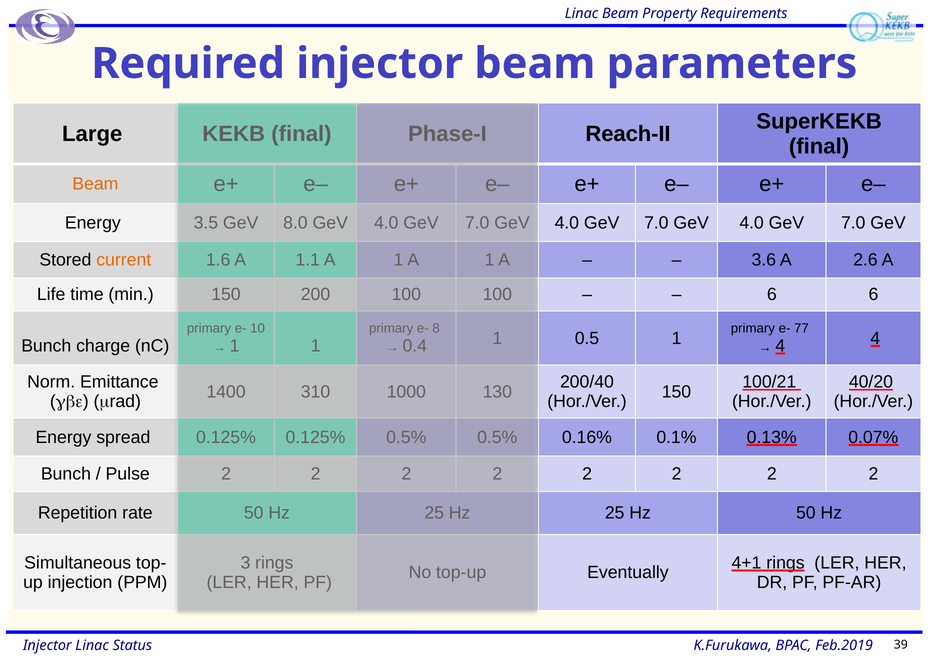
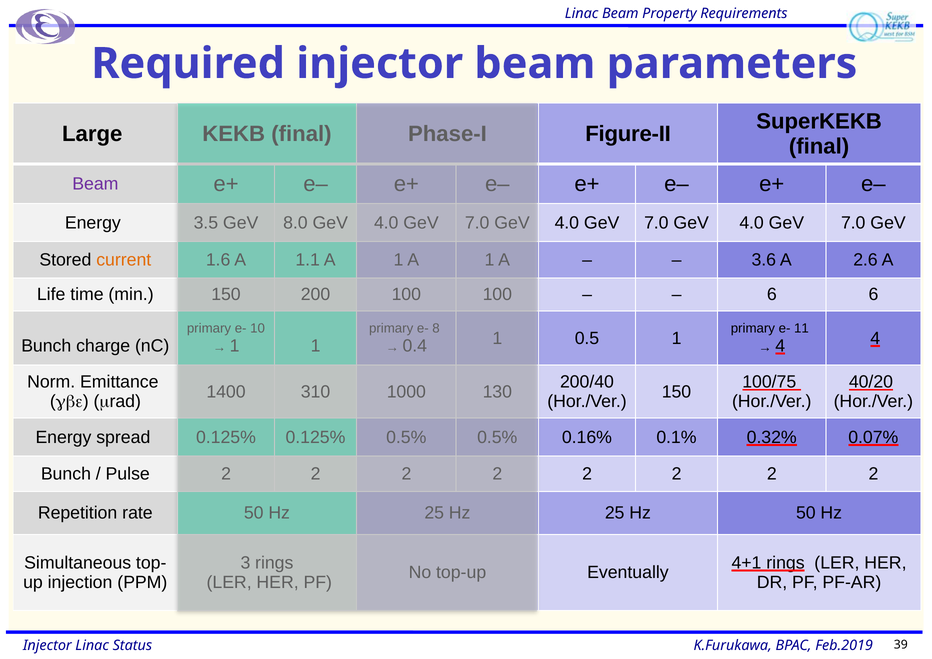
Reach-II: Reach-II -> Figure-II (628, 134)
Beam colour: orange -> purple (95, 184)
77: 77 -> 11 (801, 329)
100/21: 100/21 -> 100/75 (769, 382)
0.13%: 0.13% -> 0.32% (772, 437)
